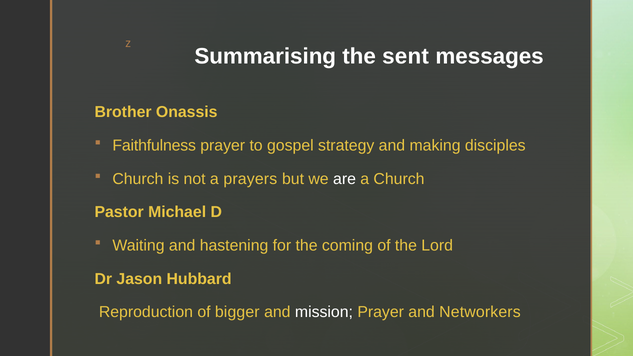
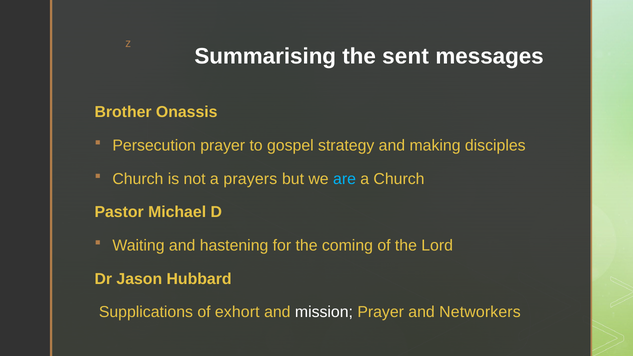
Faithfulness: Faithfulness -> Persecution (154, 146)
are colour: white -> light blue (345, 179)
Reproduction: Reproduction -> Supplications (146, 312)
bigger: bigger -> exhort (237, 312)
